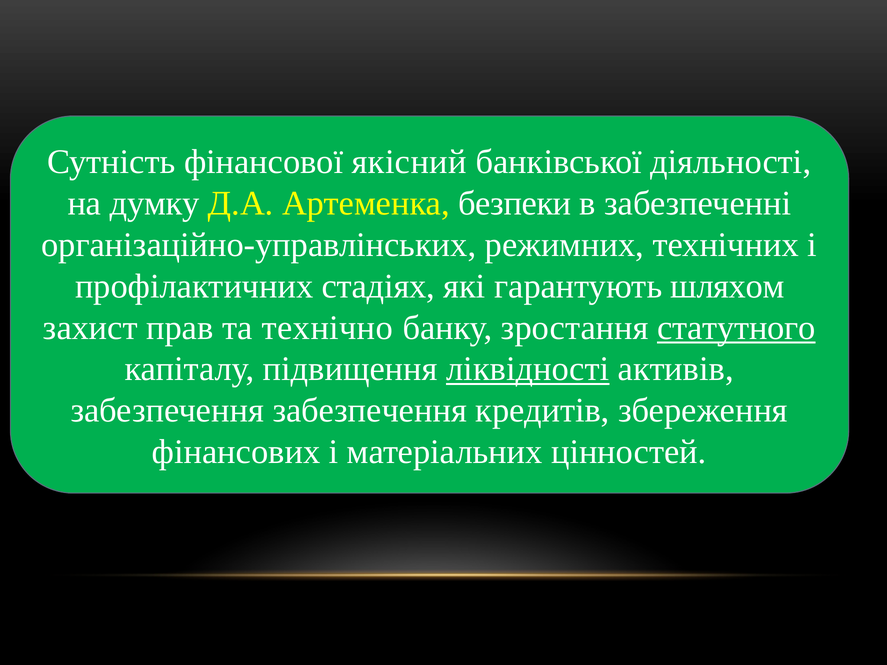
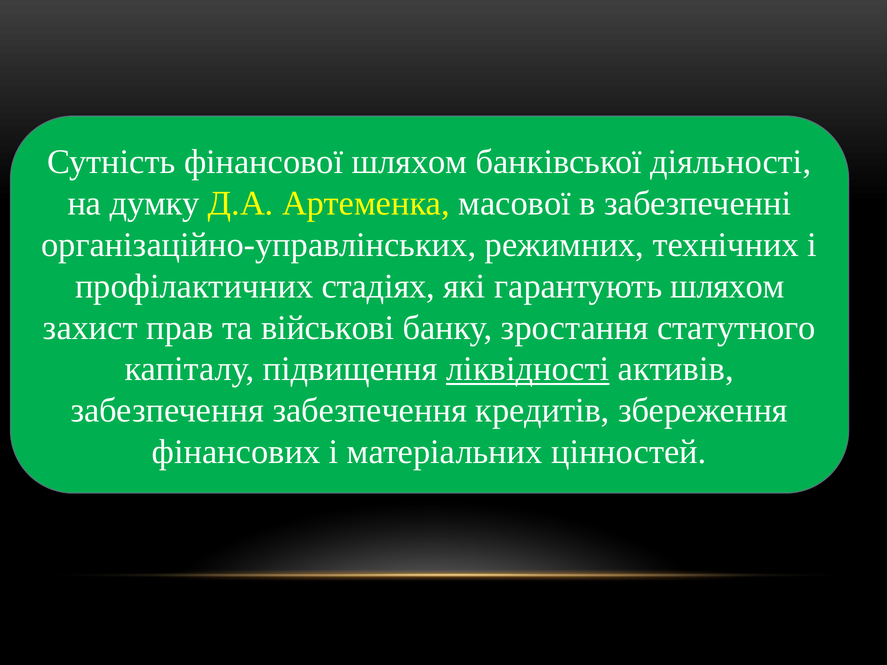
фінансової якісний: якісний -> шляхом (409, 162)
безпеки: безпеки -> масової (515, 204)
технічно: технічно -> військові (328, 328)
статутного underline: present -> none (736, 328)
